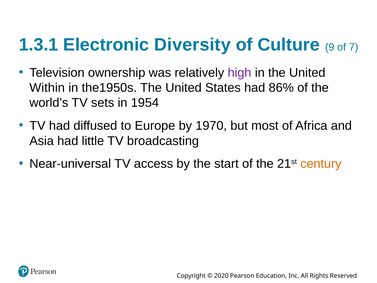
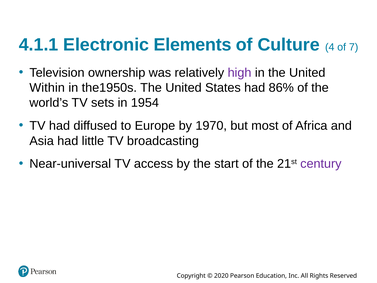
1.3.1: 1.3.1 -> 4.1.1 (39, 45)
Diversity: Diversity -> Elements (193, 45)
9: 9 -> 4 (330, 47)
century colour: orange -> purple (321, 164)
